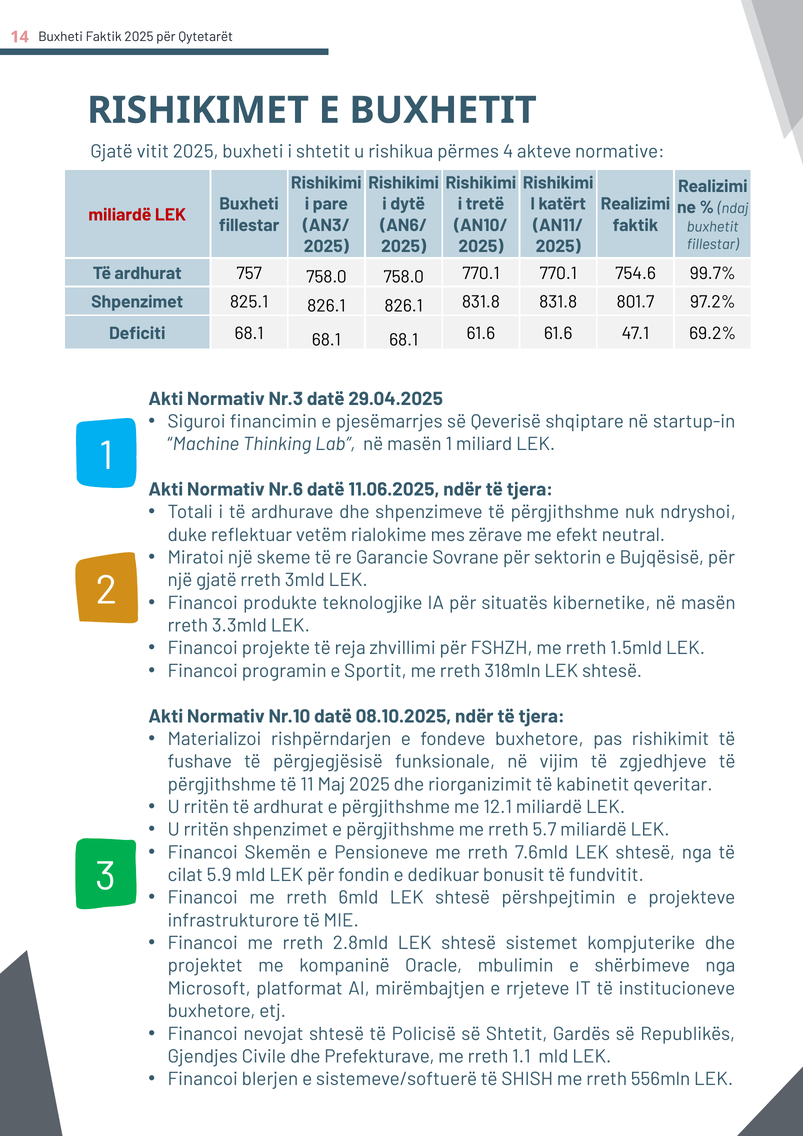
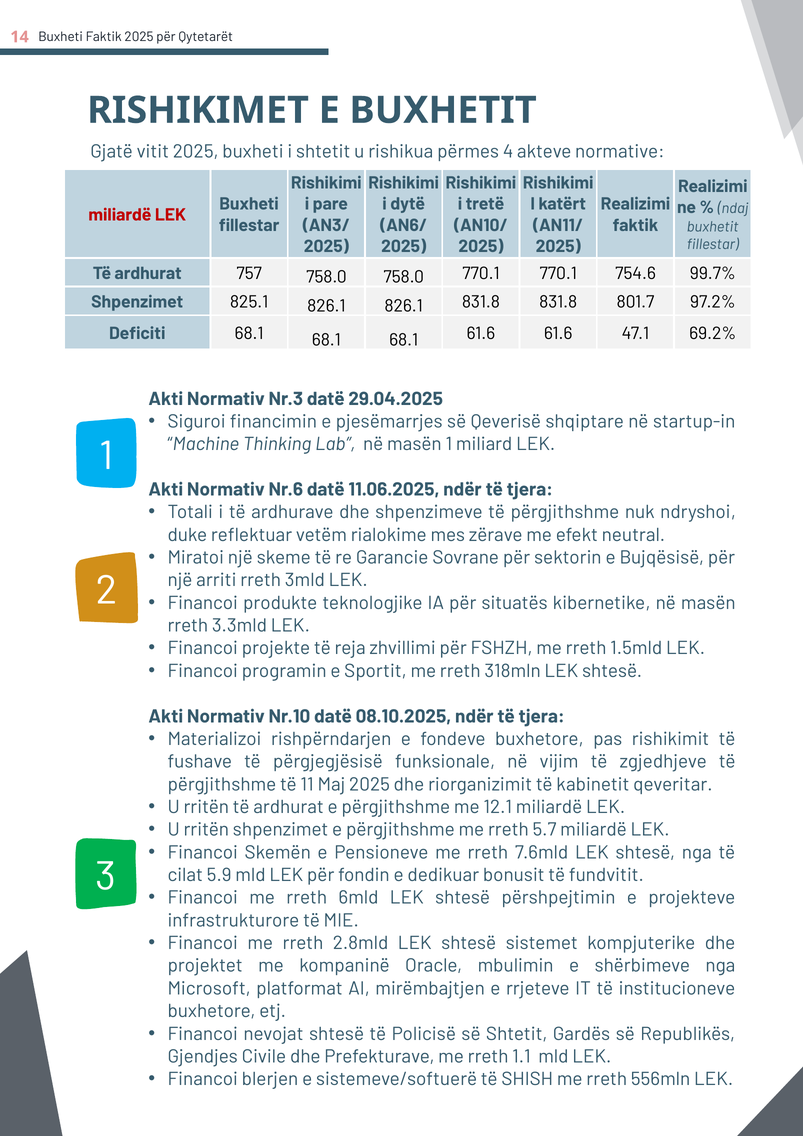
një gjatë: gjatë -> arriti (216, 580)
